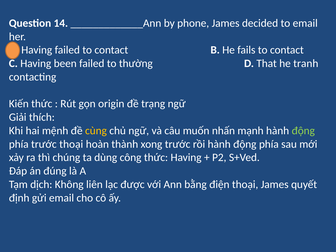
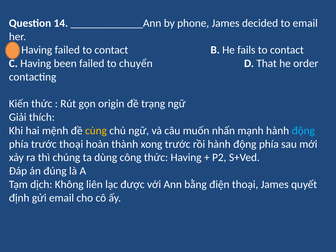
thường: thường -> chuyển (136, 63)
tranh: tranh -> order (306, 63)
động colour: light green -> light blue (303, 131)
